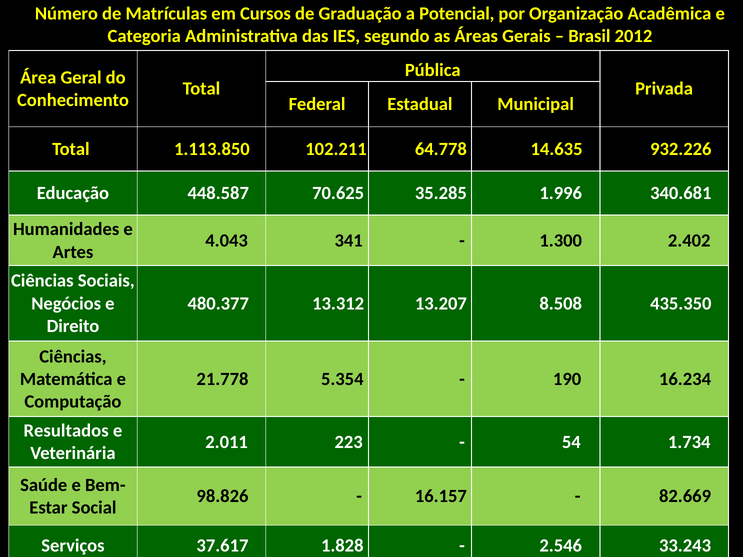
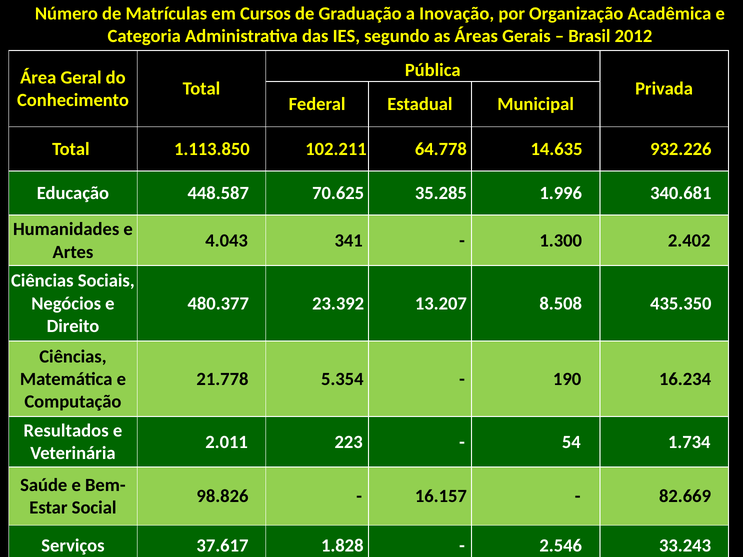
Potencial: Potencial -> Inovação (457, 14)
13.312: 13.312 -> 23.392 (338, 304)
